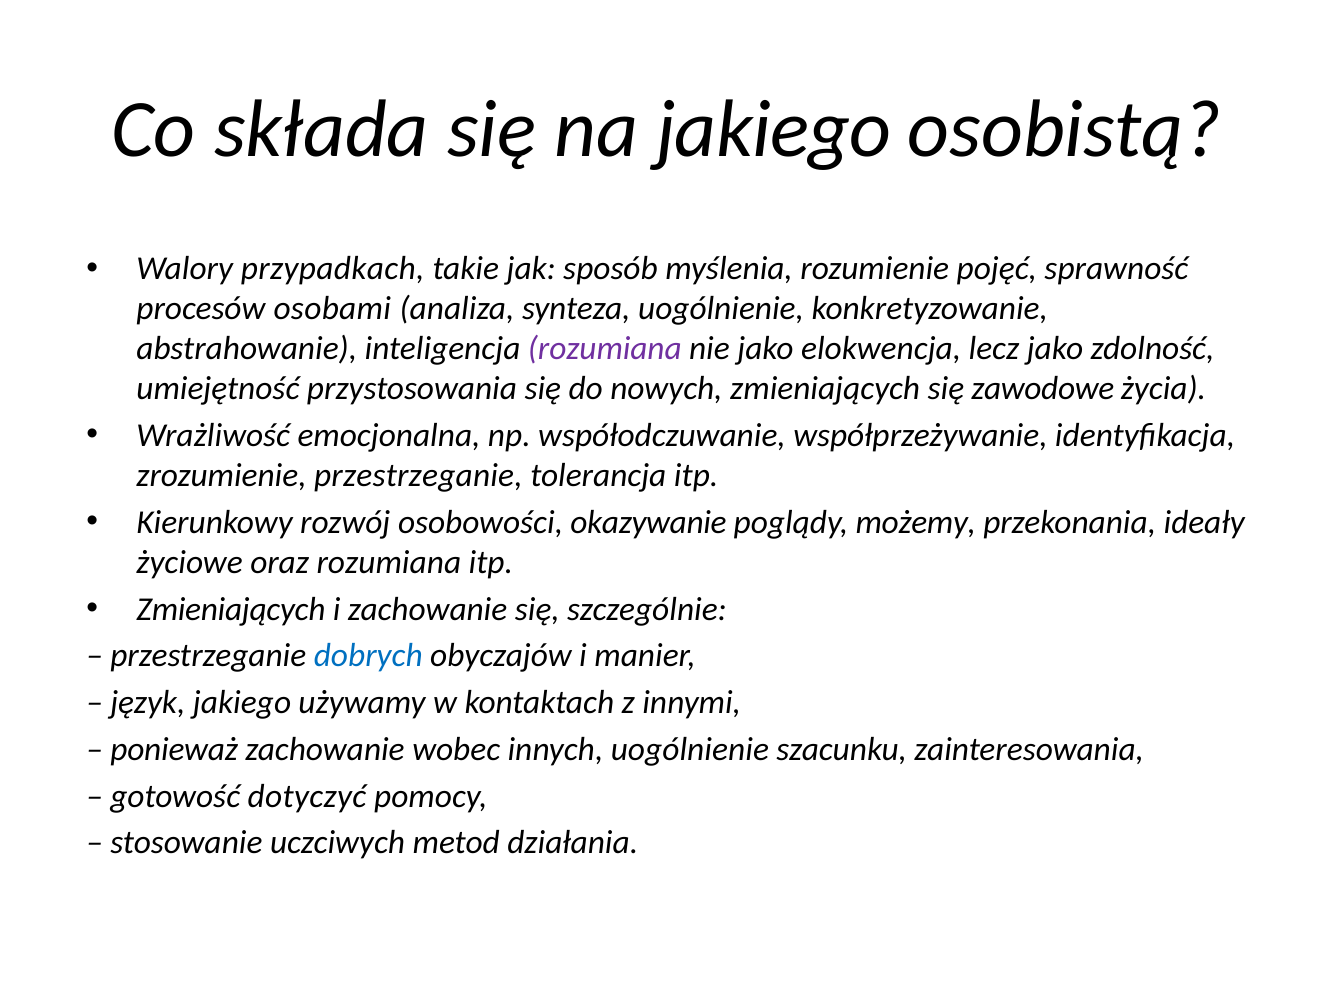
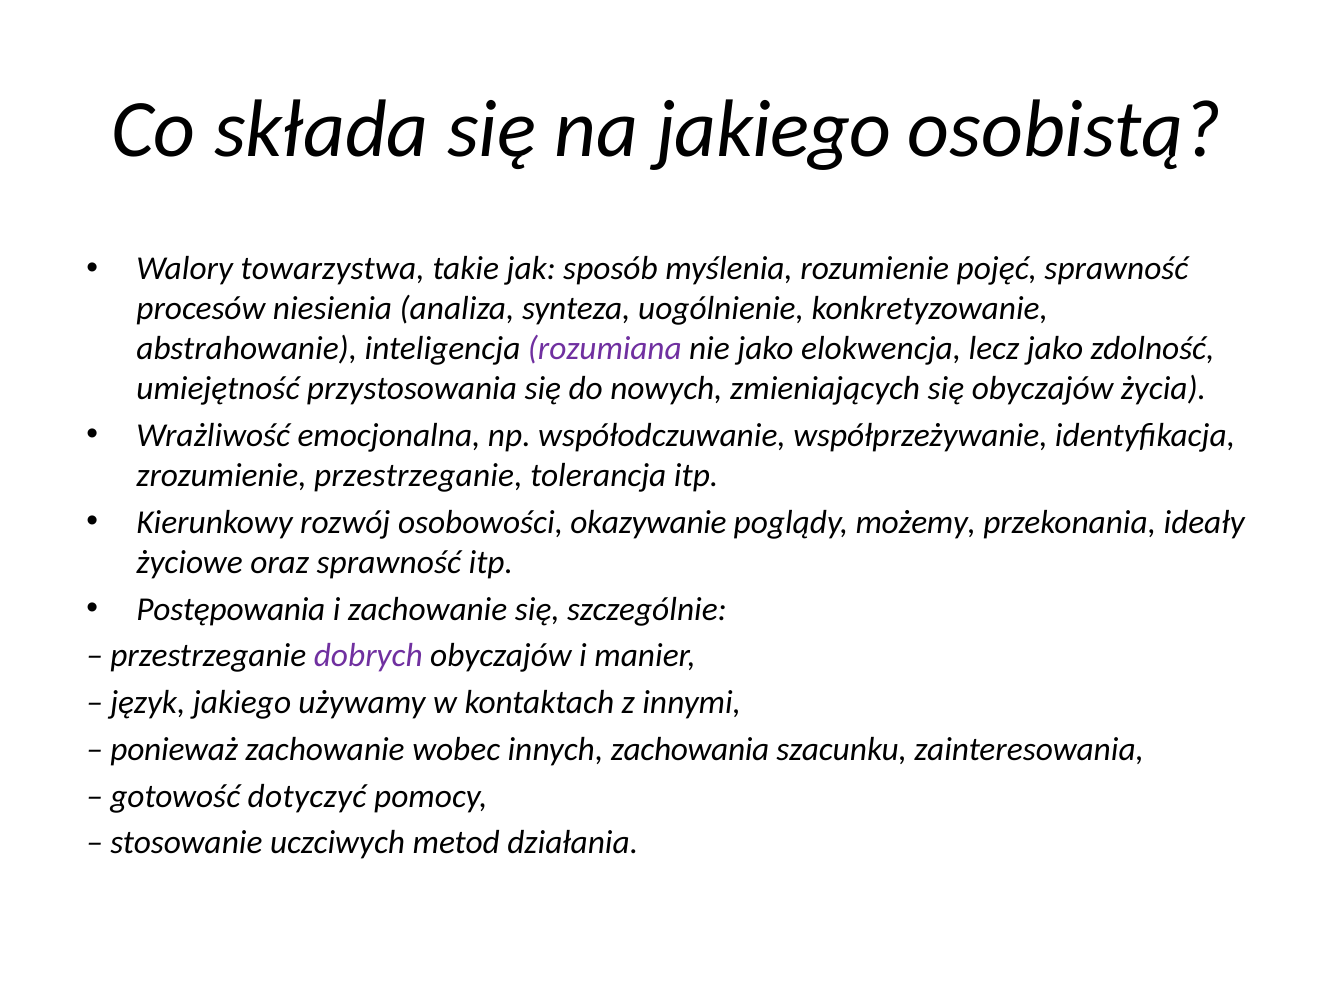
przypadkach: przypadkach -> towarzystwa (333, 269)
osobami: osobami -> niesienia (332, 309)
się zawodowe: zawodowe -> obyczajów (1043, 389)
oraz rozumiana: rozumiana -> sprawność (389, 563)
Zmieniających: Zmieniających -> Postępowania (231, 609)
dobrych colour: blue -> purple (368, 656)
innych uogólnienie: uogólnienie -> zachowania (690, 750)
